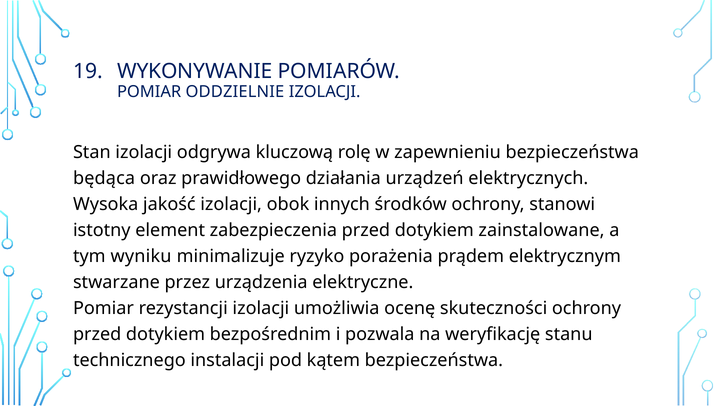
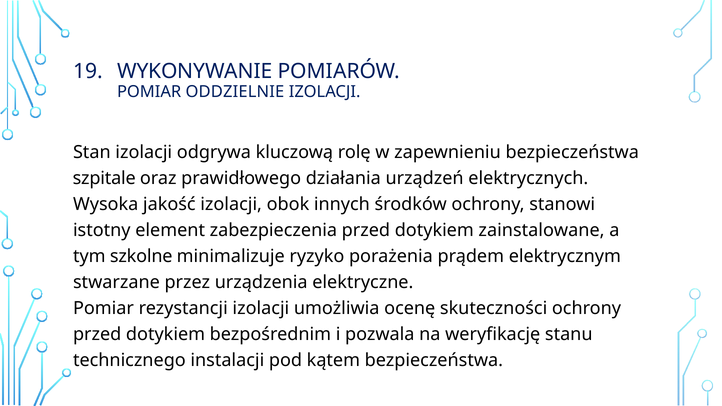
będąca: będąca -> szpitale (104, 178)
wyniku: wyniku -> szkolne (141, 256)
